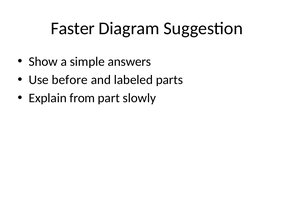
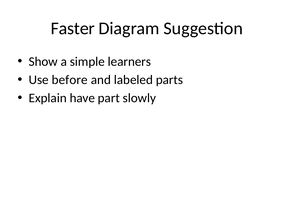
answers: answers -> learners (129, 62)
from: from -> have (82, 98)
